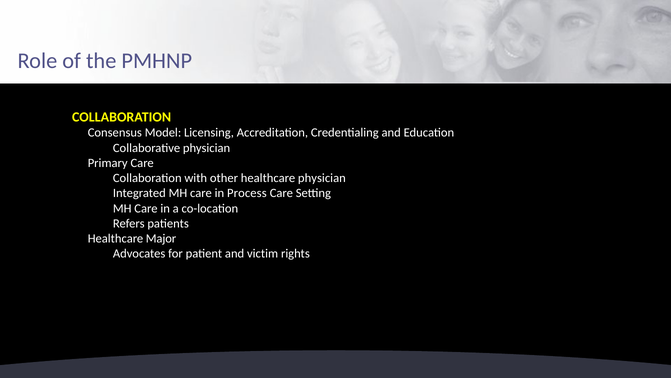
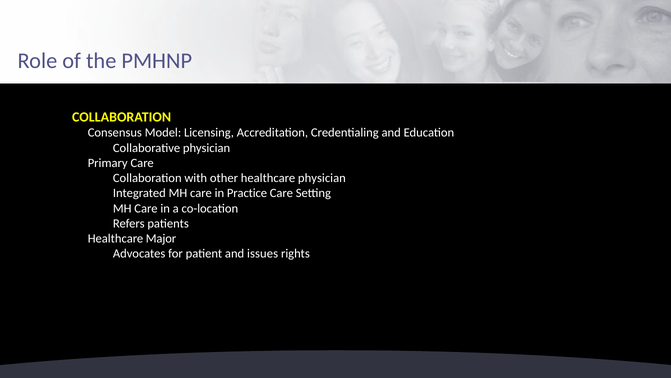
Process: Process -> Practice (247, 193)
victim: victim -> issues (263, 253)
